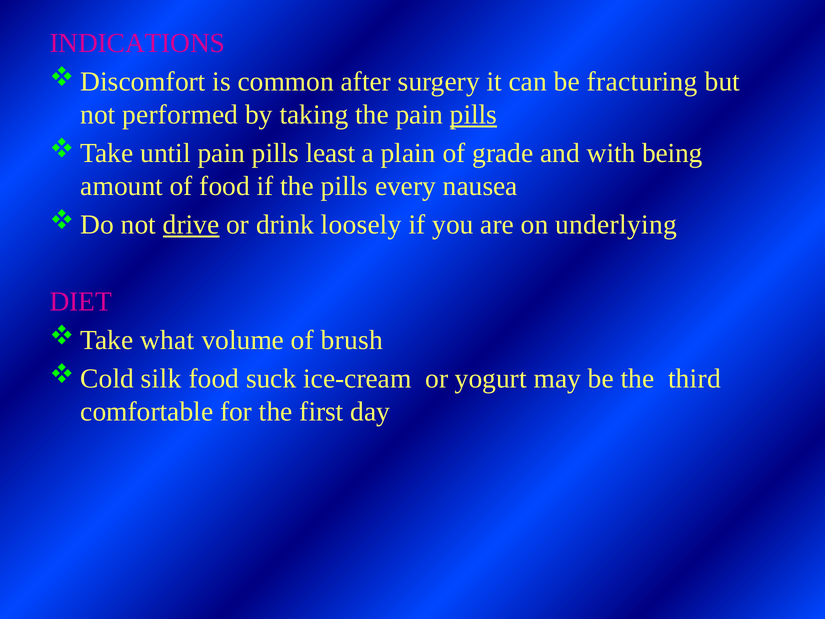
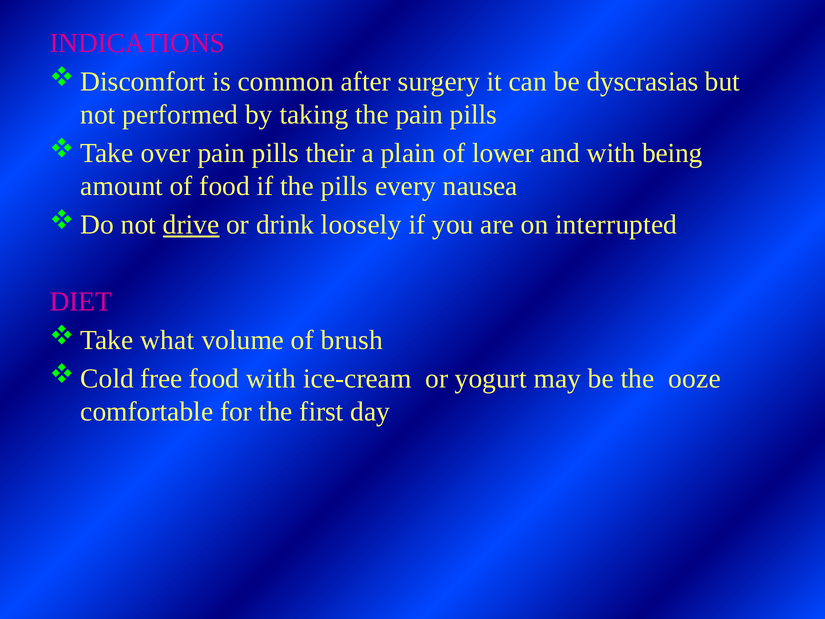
fracturing: fracturing -> dyscrasias (642, 82)
pills underline: present -> none (473, 115)
until: until -> over (165, 153)
least: least -> their (331, 153)
grade: grade -> lower (503, 153)
underlying: underlying -> interrupted (616, 225)
silk: silk -> free (161, 379)
food suck: suck -> with (271, 379)
third: third -> ooze (695, 379)
